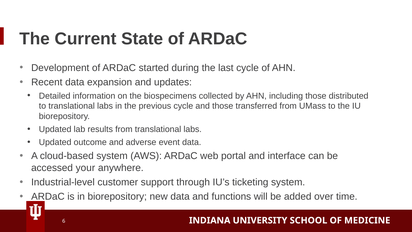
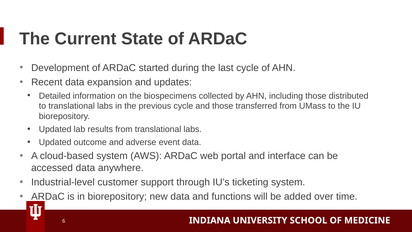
accessed your: your -> data (85, 168)
